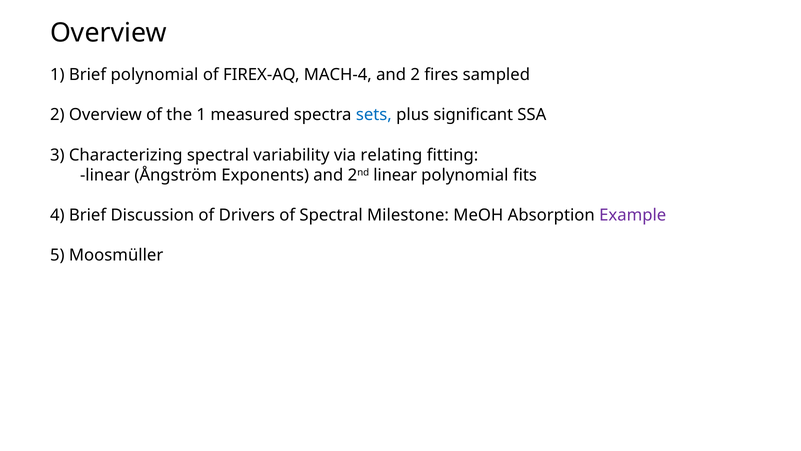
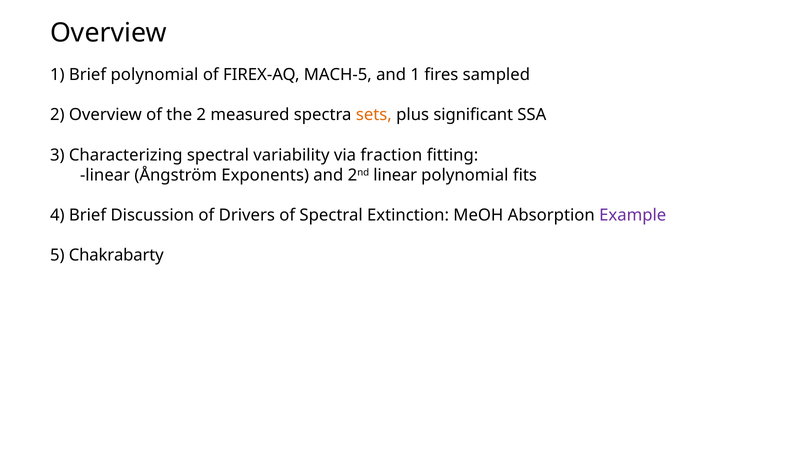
MACH-4: MACH-4 -> MACH-5 (338, 75)
and 2: 2 -> 1 (415, 75)
the 1: 1 -> 2 (201, 115)
sets colour: blue -> orange (374, 115)
relating: relating -> fraction (391, 155)
Milestone: Milestone -> Extinction (408, 215)
Moosmüller: Moosmüller -> Chakrabarty (116, 255)
